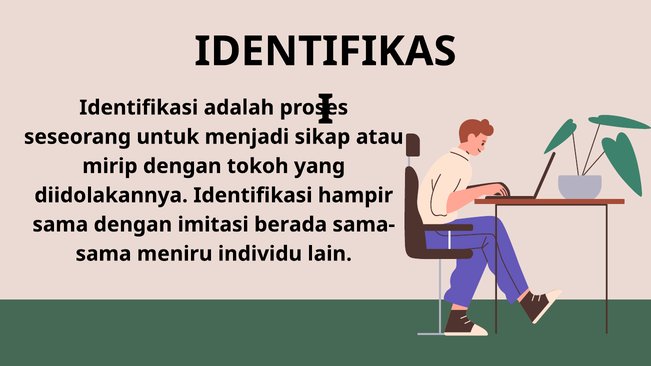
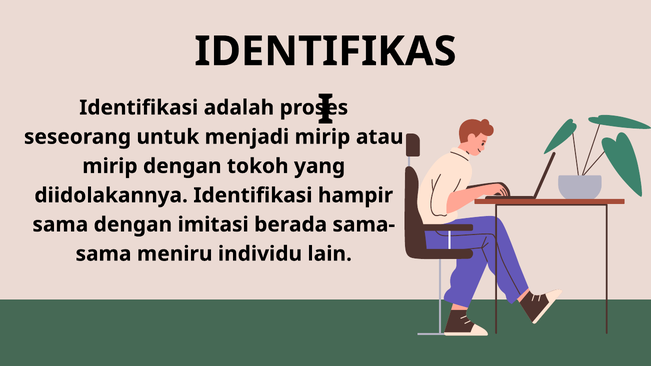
menjadi sikap: sikap -> mirip (322, 137)
